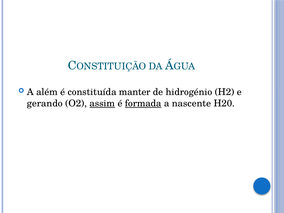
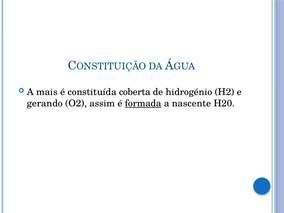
além: além -> mais (47, 92)
manter: manter -> coberta (135, 92)
assim underline: present -> none (102, 103)
